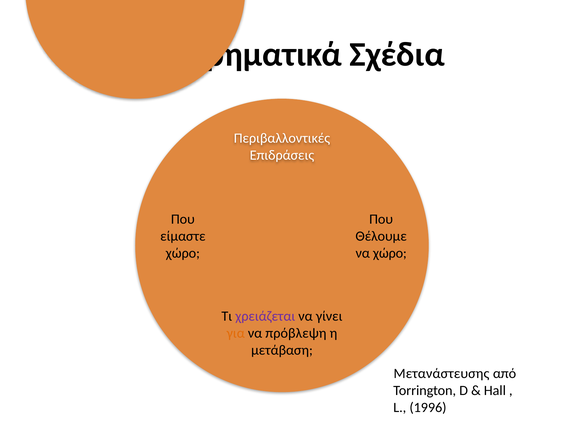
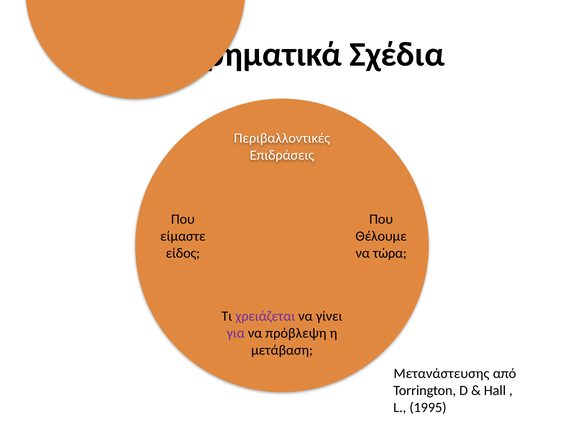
χώρο: χώρο -> είδος (183, 253)
να χώρο: χώρο -> τώρα (390, 253)
για colour: orange -> purple (236, 333)
1996: 1996 -> 1995 (428, 407)
